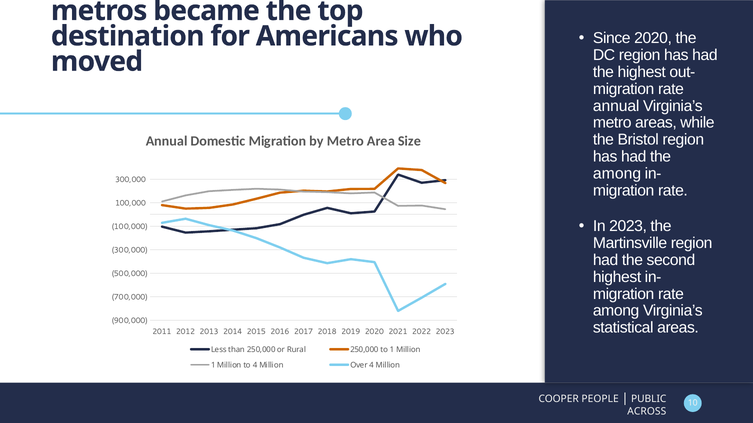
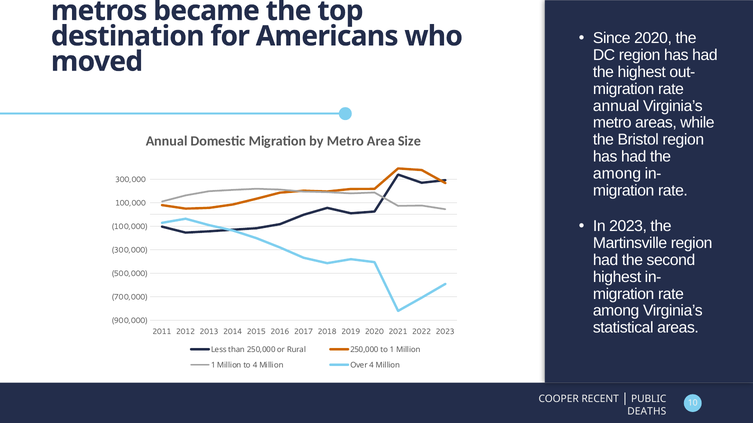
PEOPLE: PEOPLE -> RECENT (600, 399)
ACROSS: ACROSS -> DEATHS (647, 412)
